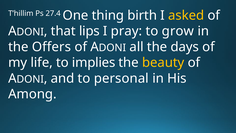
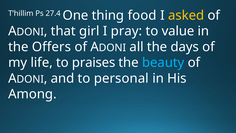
birth: birth -> food (142, 15)
lips: lips -> girl (89, 31)
grow: grow -> value (178, 31)
implies: implies -> praises (94, 63)
beauty colour: yellow -> light blue (163, 63)
